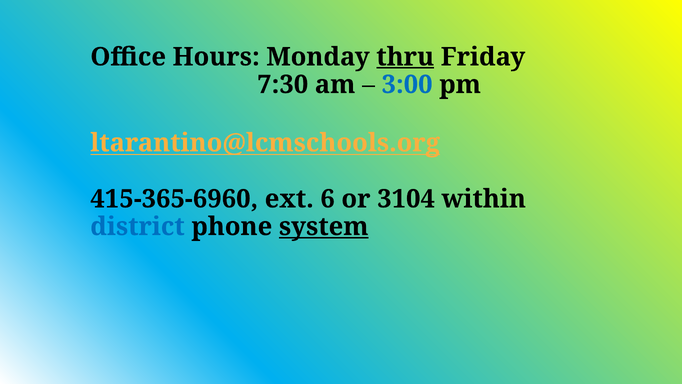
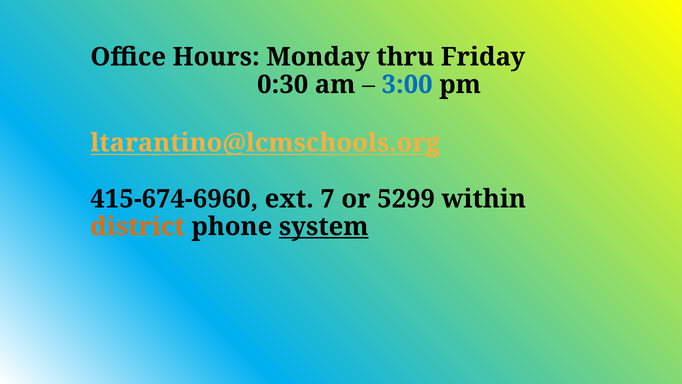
thru underline: present -> none (405, 57)
7:30: 7:30 -> 0:30 (283, 85)
415-365-6960: 415-365-6960 -> 415-674-6960 (174, 199)
6: 6 -> 7 (328, 199)
3104: 3104 -> 5299 (406, 199)
district colour: blue -> orange (137, 226)
